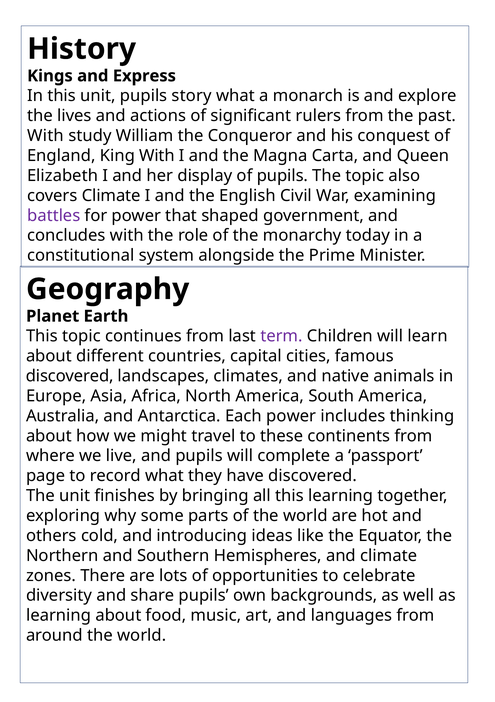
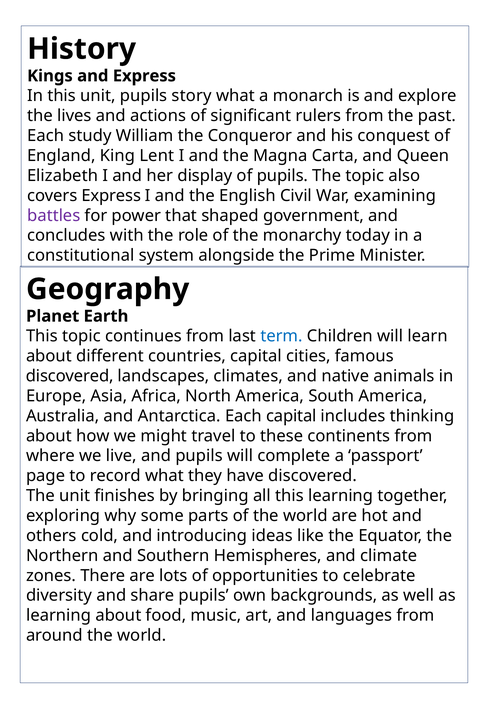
With: With -> Each (46, 136)
King With: With -> Lent (157, 156)
covers Climate: Climate -> Express (111, 196)
term colour: purple -> blue (282, 336)
Each power: power -> capital (291, 416)
